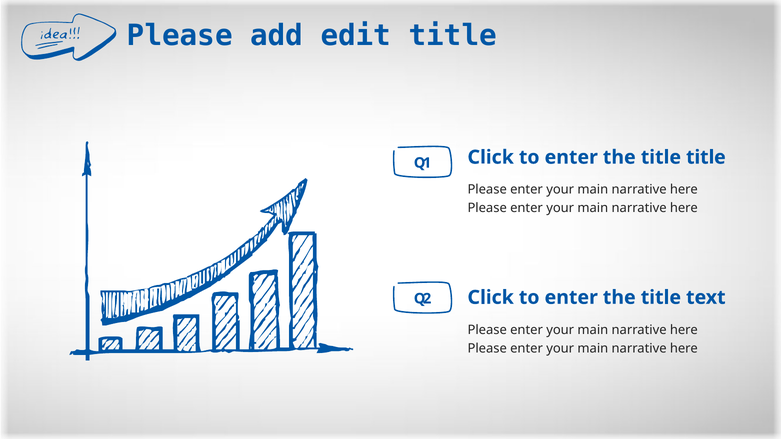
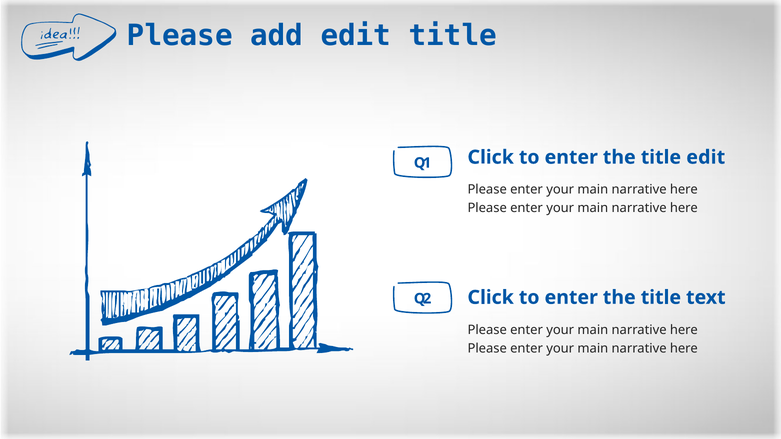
title title: title -> edit (706, 157)
